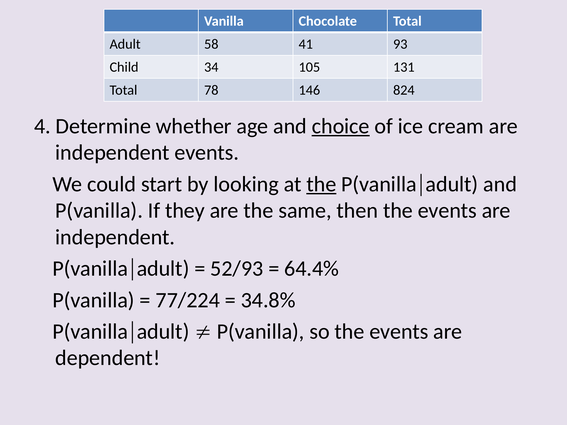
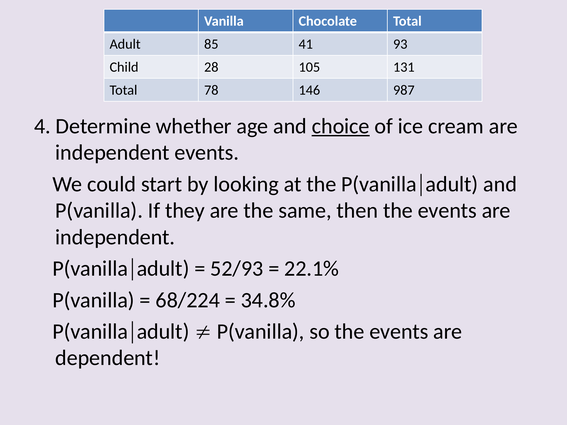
58: 58 -> 85 (211, 44)
34: 34 -> 28 (211, 67)
824: 824 -> 987 (404, 90)
the underline: present -> none (321, 184)
64.4%: 64.4% -> 22.1% (312, 269)
77/224: 77/224 -> 68/224 (188, 300)
